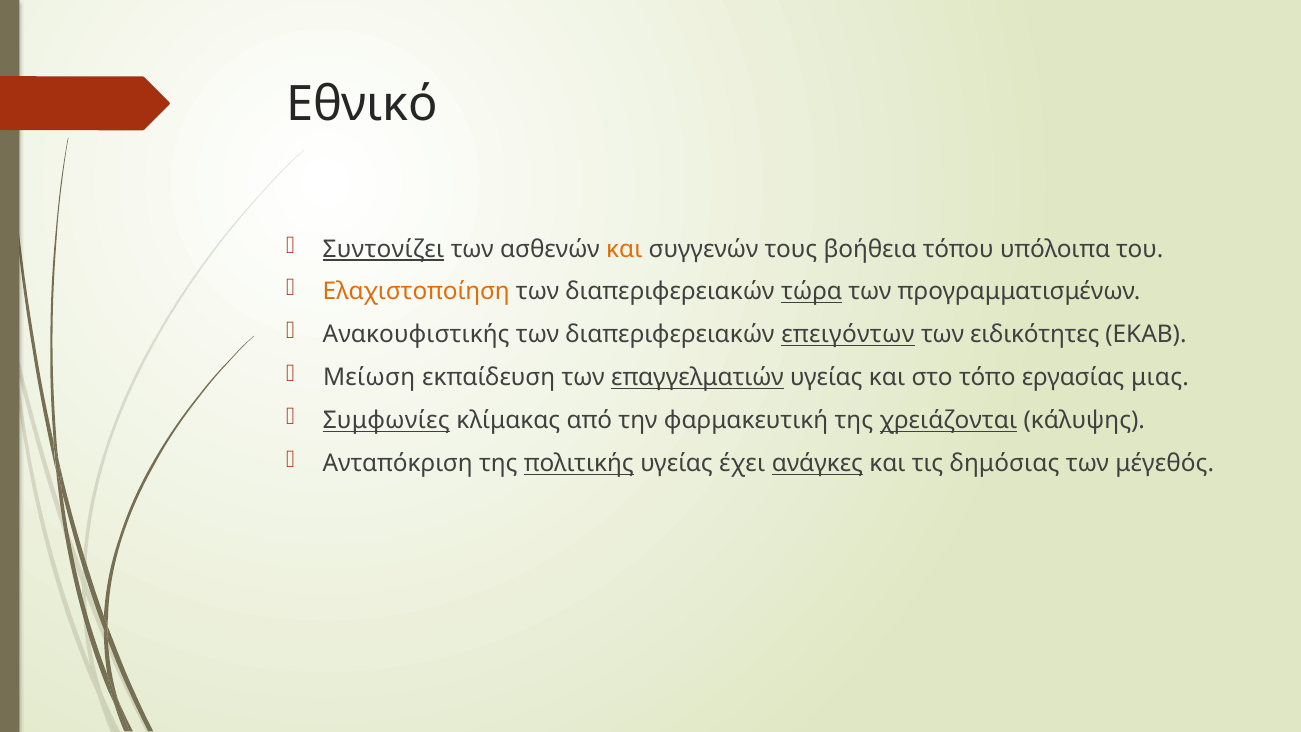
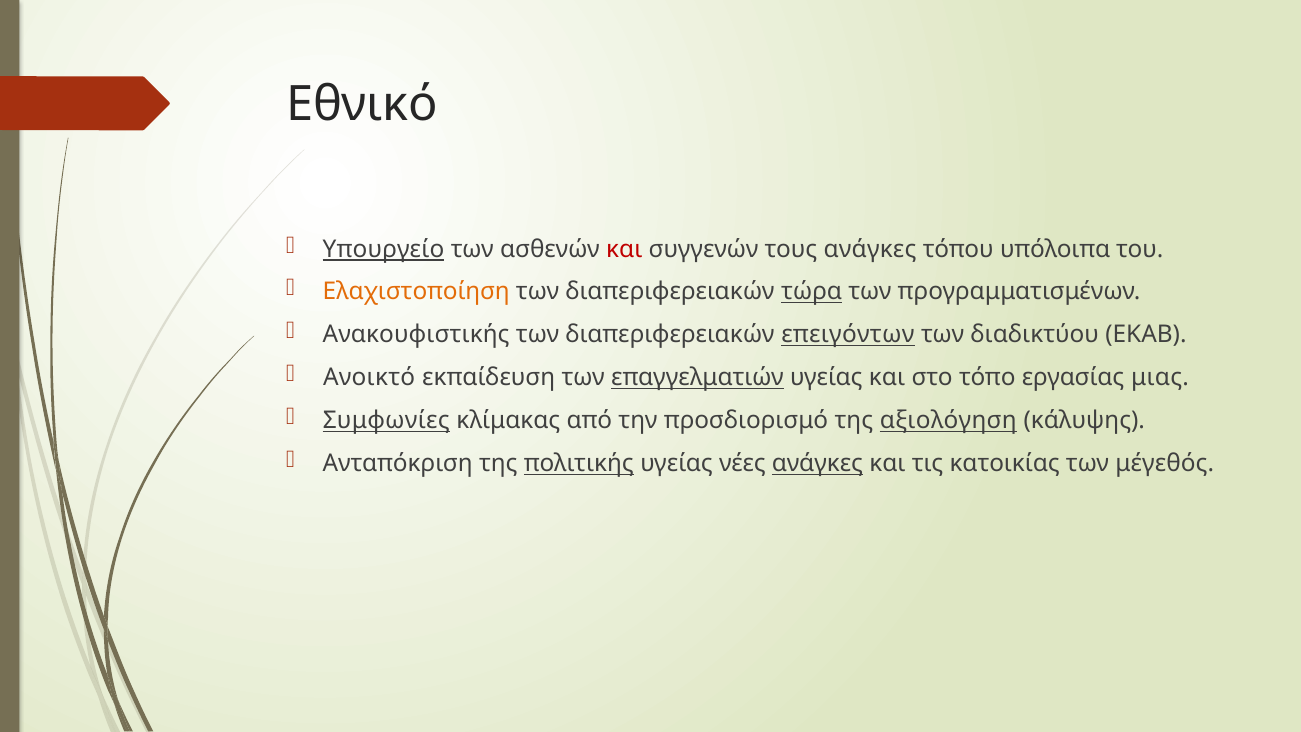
Συντονίζει: Συντονίζει -> Υπουργείο (383, 249)
και colour: orange -> red (624, 249)
τους βοήθεια: βοήθεια -> ανάγκες (870, 249)
ειδικότητες: ειδικότητες -> διαδικτύου (1035, 335)
Μείωση: Μείωση -> Ανοικτό (369, 377)
φαρμακευτική: φαρμακευτική -> προσδιορισμό (746, 420)
χρειάζονται: χρειάζονται -> αξιολόγηση (948, 420)
έχει: έχει -> νέες (742, 463)
δημόσιας: δημόσιας -> κατοικίας (1005, 463)
